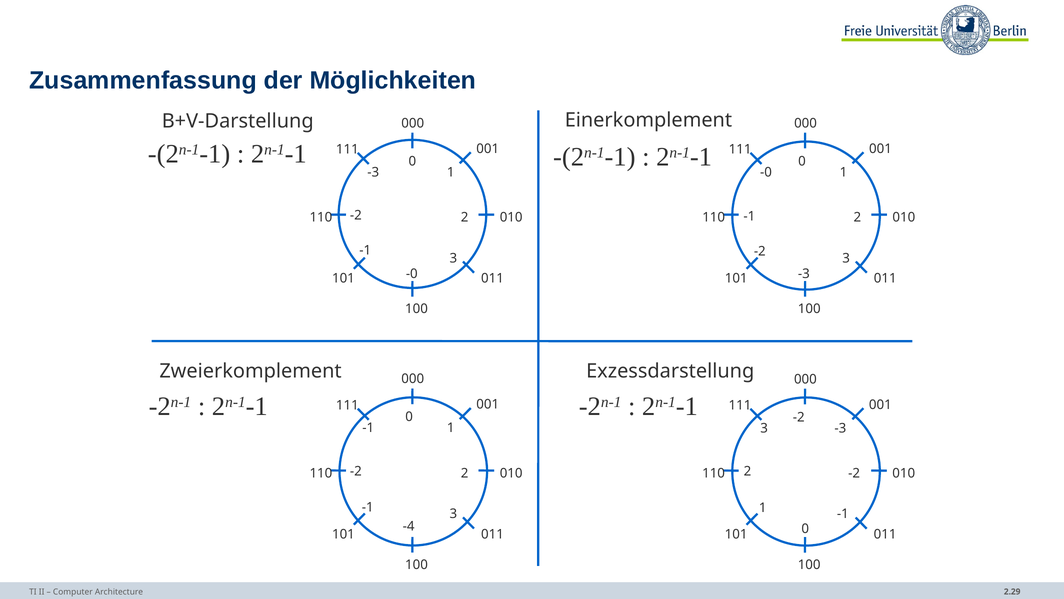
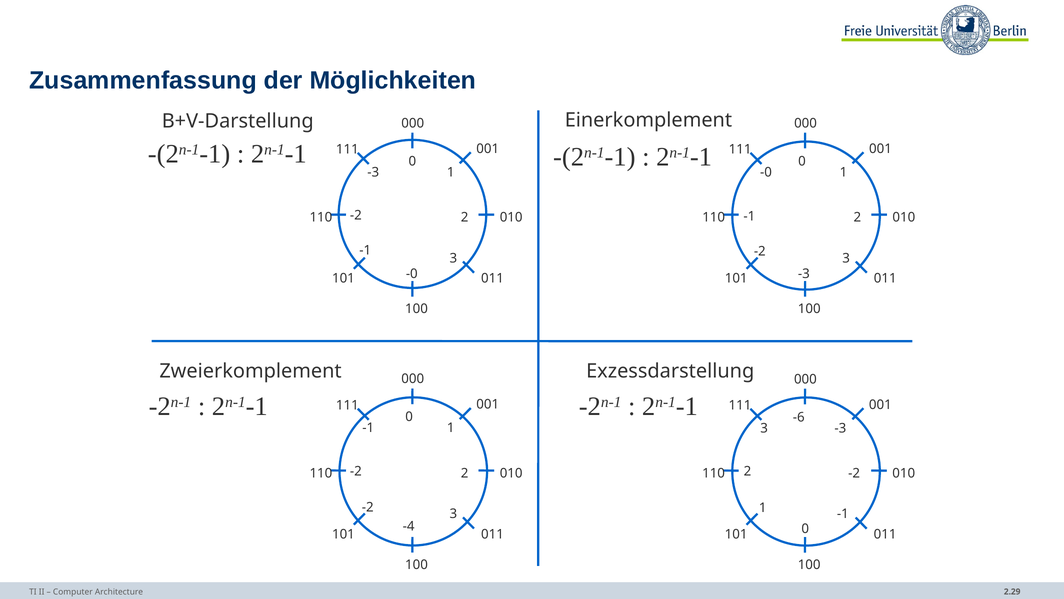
-2: -2 -> -6 (799, 417)
-1: -1 -> -2 (368, 507)
